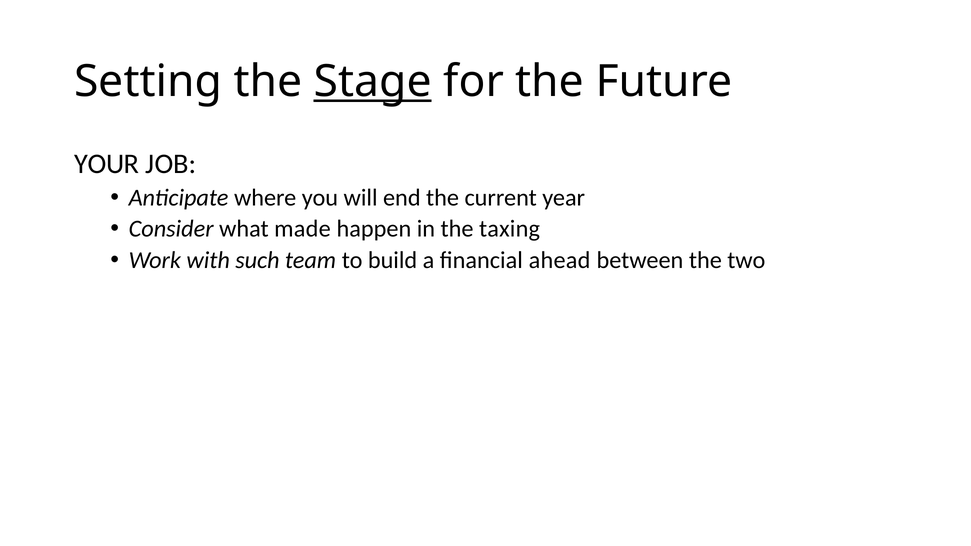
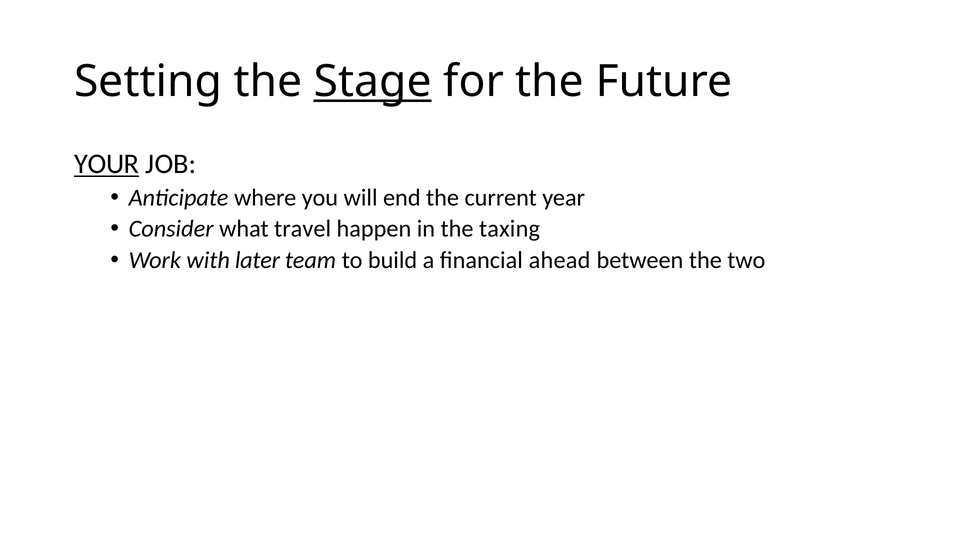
YOUR underline: none -> present (107, 164)
made: made -> travel (303, 229)
such: such -> later (257, 260)
